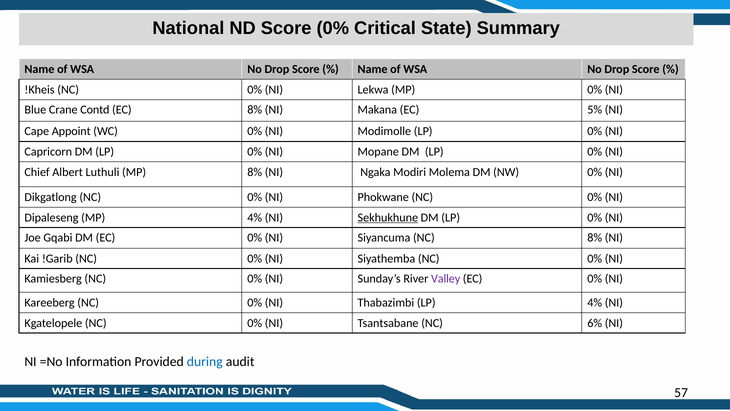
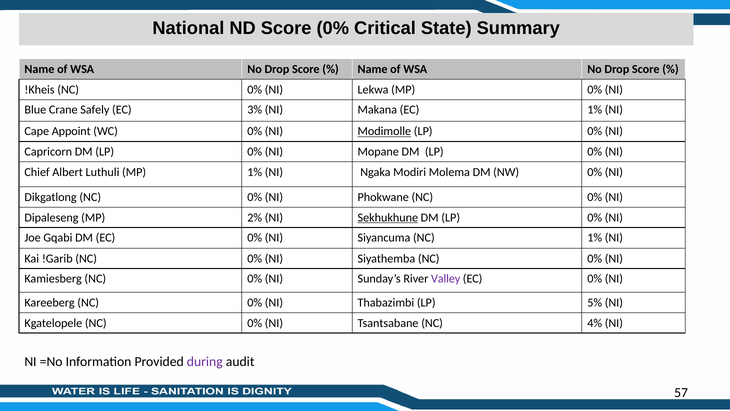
Contd: Contd -> Safely (95, 110)
EC 8%: 8% -> 3% (255, 110)
EC 5%: 5% -> 1% (595, 110)
Modimolle underline: none -> present (384, 131)
MP 8%: 8% -> 1% (255, 172)
MP 4%: 4% -> 2% (255, 217)
NC 8%: 8% -> 1% (595, 238)
LP 4%: 4% -> 5% (595, 302)
6%: 6% -> 4% (595, 323)
during colour: blue -> purple (205, 361)
